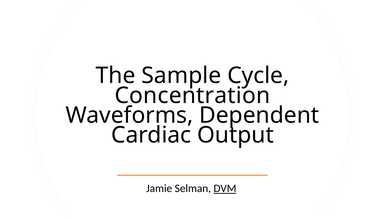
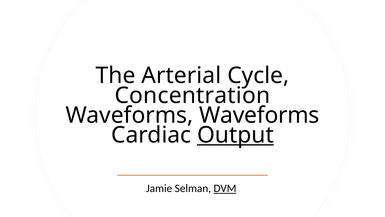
Sample: Sample -> Arterial (181, 76)
Waveforms Dependent: Dependent -> Waveforms (259, 115)
Output underline: none -> present (235, 135)
